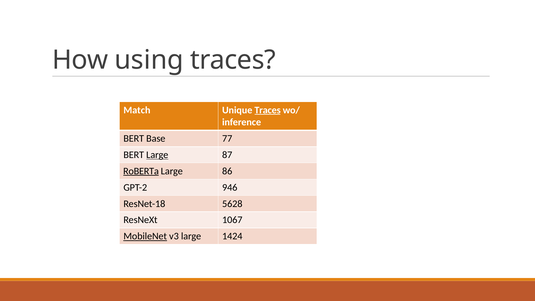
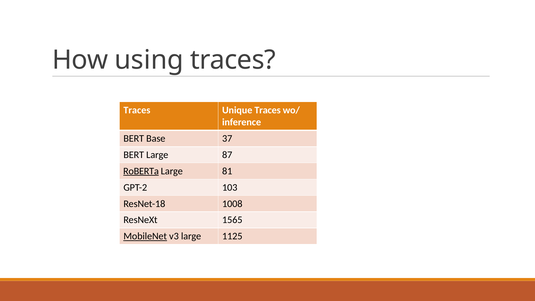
Match: Match -> Traces (137, 110)
Traces underline: present -> none (268, 110)
77: 77 -> 37 (227, 139)
Large underline: present -> none (157, 155)
86: 86 -> 81 (227, 171)
946: 946 -> 103 (230, 187)
5628: 5628 -> 1008 (232, 204)
1067: 1067 -> 1565 (232, 220)
1424: 1424 -> 1125 (232, 236)
